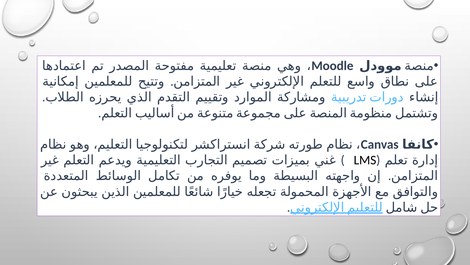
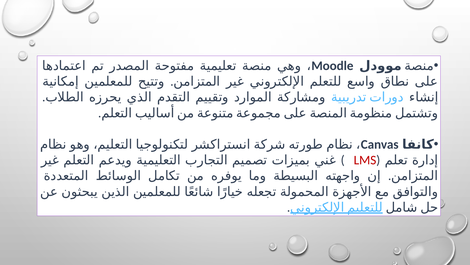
LMS colour: black -> red (365, 160)
